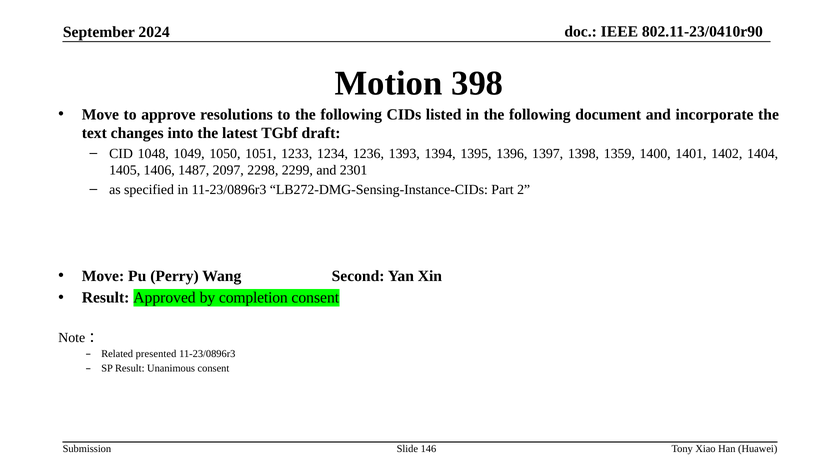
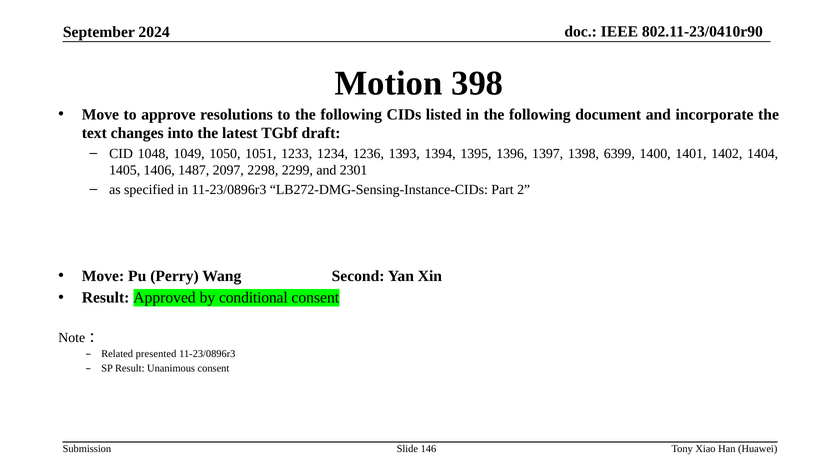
1359: 1359 -> 6399 (619, 154)
completion: completion -> conditional (253, 298)
